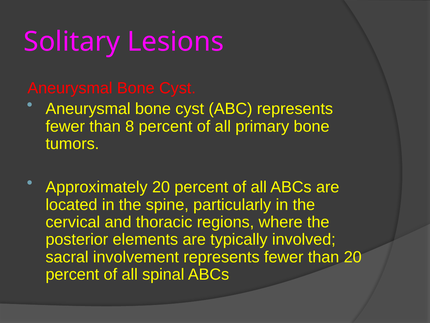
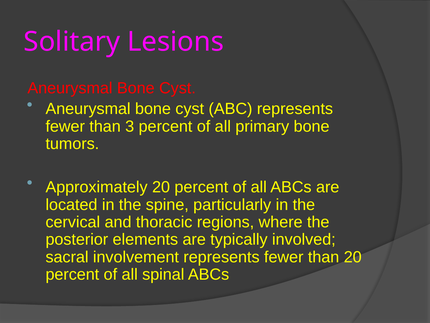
8: 8 -> 3 (130, 126)
